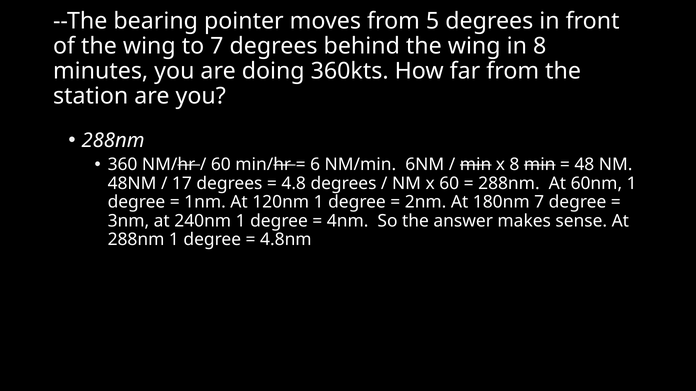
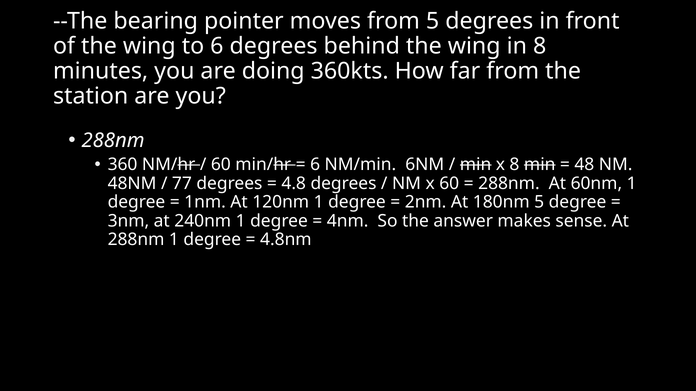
to 7: 7 -> 6 (217, 46)
17: 17 -> 77 (182, 184)
180nm 7: 7 -> 5 (539, 202)
